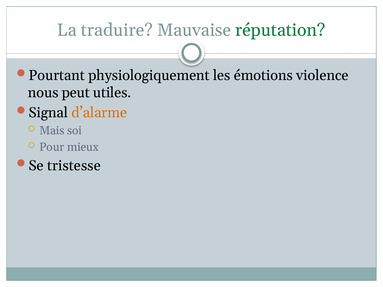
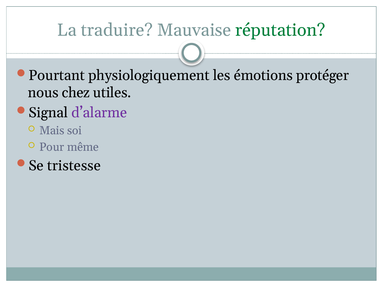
violence: violence -> protéger (322, 75)
peut: peut -> chez (76, 93)
d’alarme colour: orange -> purple (99, 113)
mieux: mieux -> même (83, 147)
